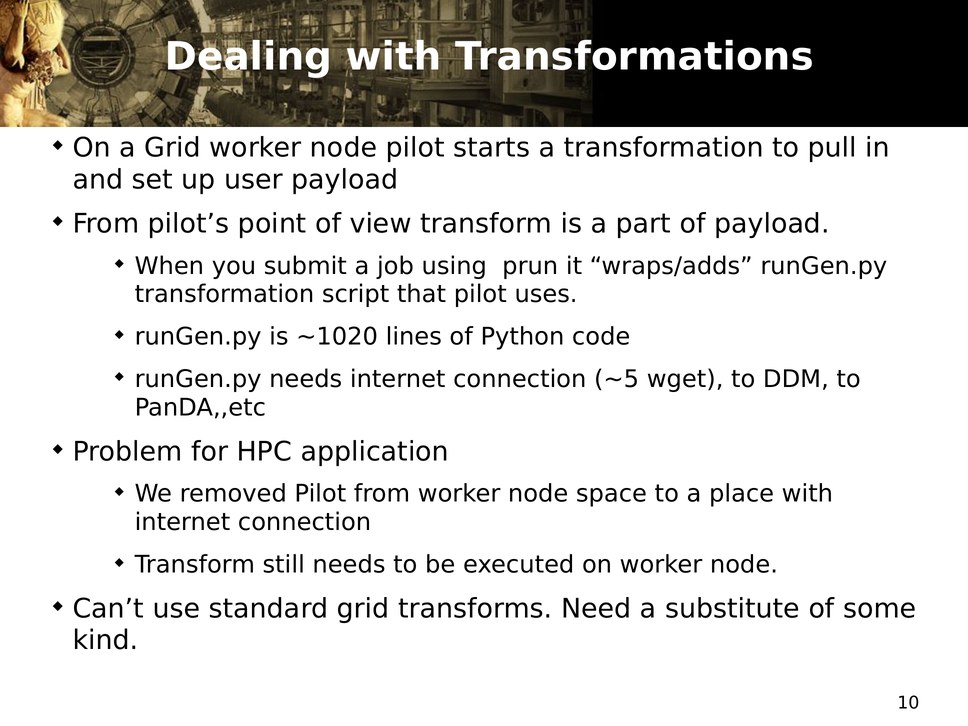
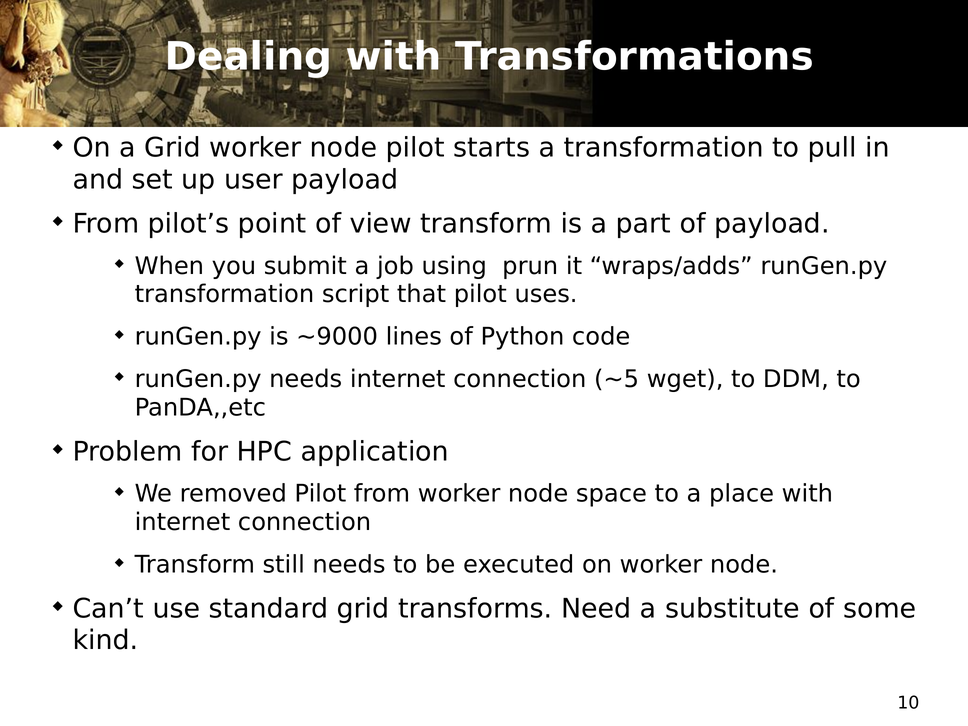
~1020: ~1020 -> ~9000 (337, 337)
